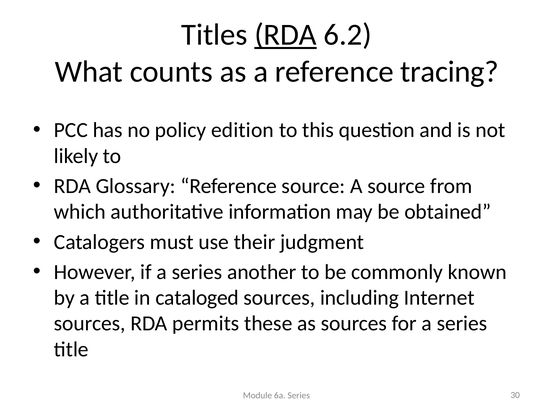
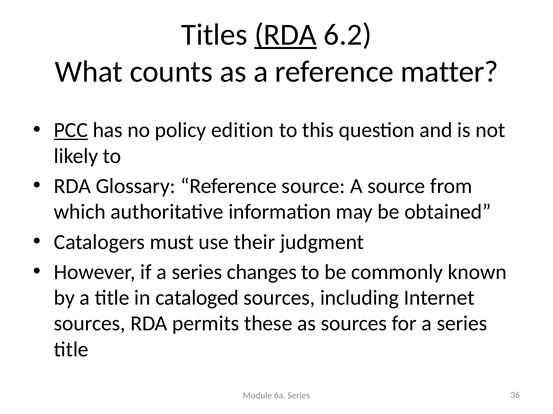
tracing: tracing -> matter (449, 72)
PCC underline: none -> present (71, 130)
another: another -> changes (262, 272)
30: 30 -> 36 (515, 396)
